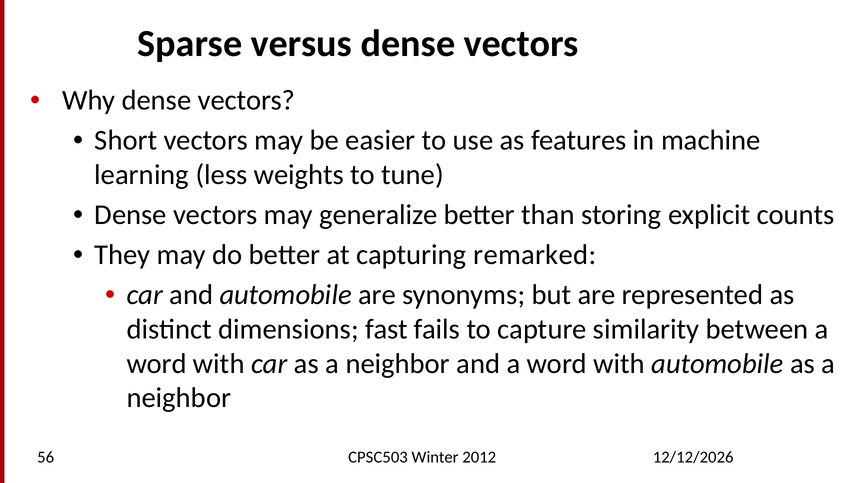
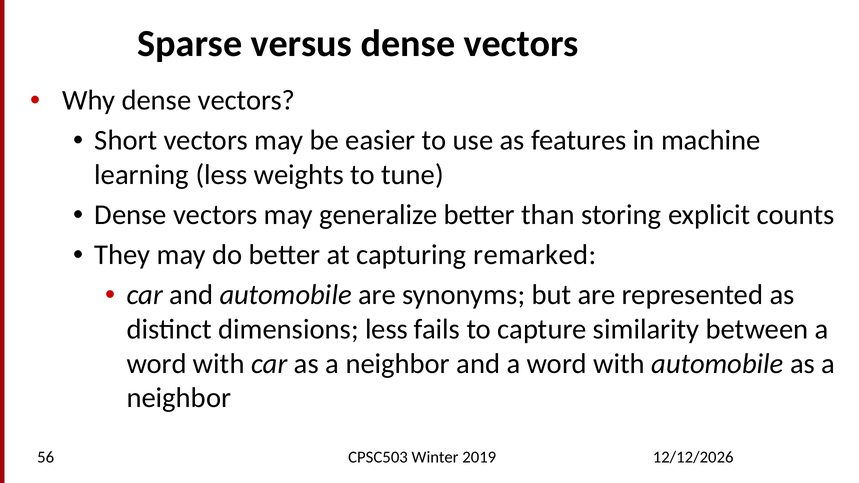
dimensions fast: fast -> less (386, 329)
2012: 2012 -> 2019 (479, 458)
